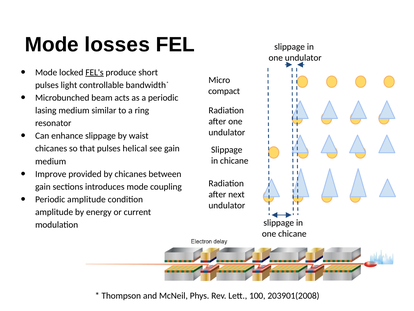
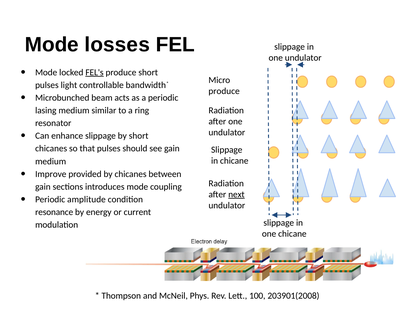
compact: compact -> produce (224, 91)
by waist: waist -> short (139, 136)
helical: helical -> should (135, 148)
next underline: none -> present (236, 194)
amplitude: amplitude -> resonance (54, 212)
